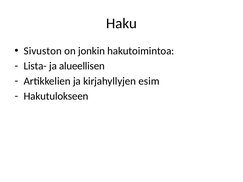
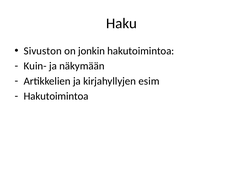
Lista-: Lista- -> Kuin- (35, 66)
alueellisen: alueellisen -> näkymään (82, 66)
Hakutulokseen: Hakutulokseen -> Hakutoimintoa (56, 96)
